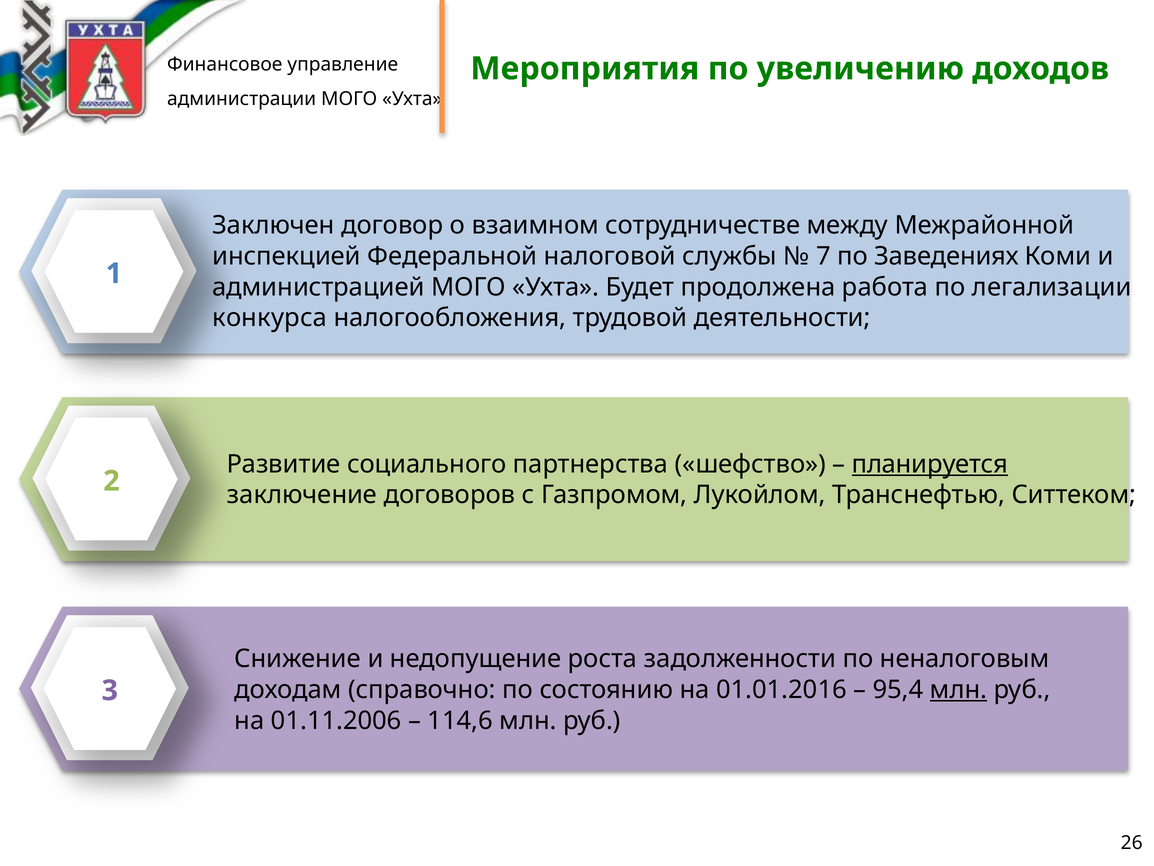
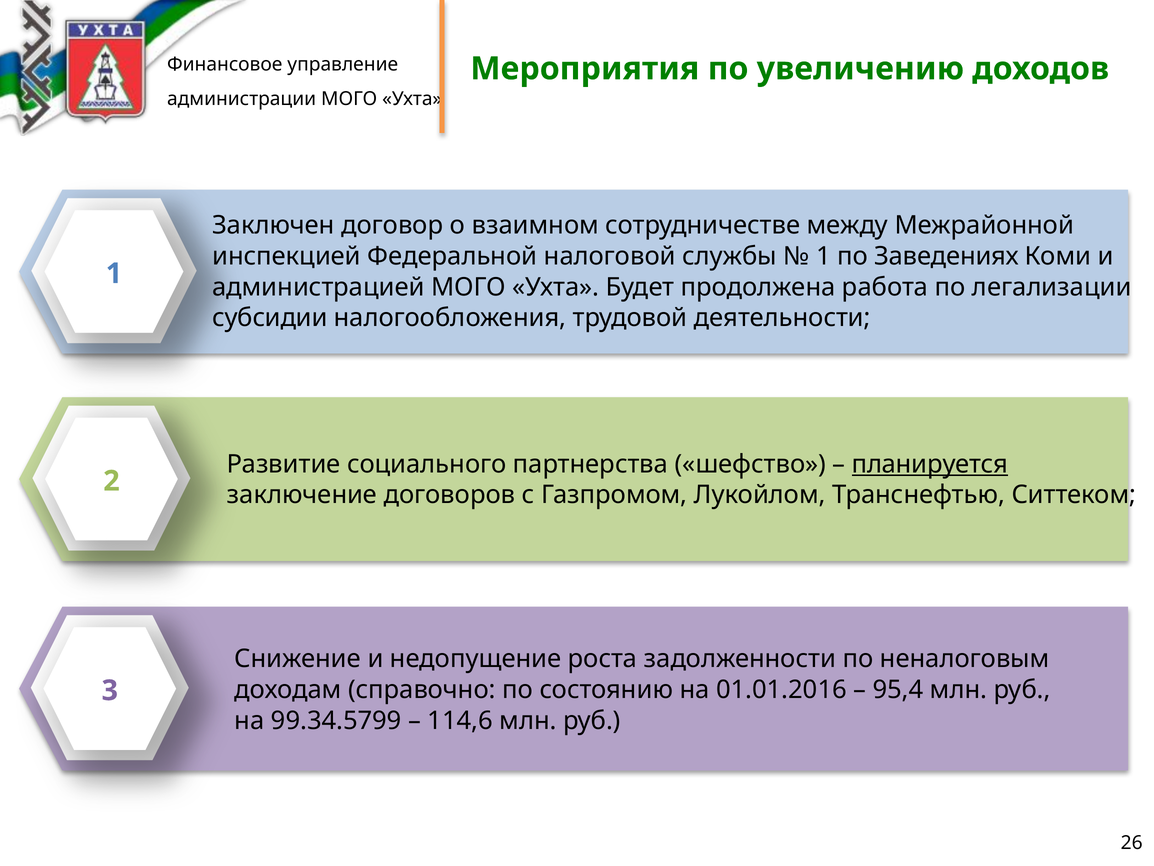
7: 7 -> 1 (823, 256)
конкурса: конкурса -> субсидии (270, 318)
млн underline: present -> none (959, 689)
01.11.2006: 01.11.2006 -> 99.34.5799 (336, 720)
